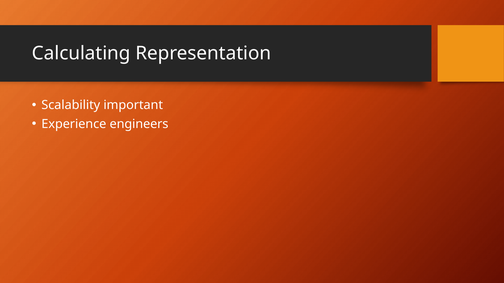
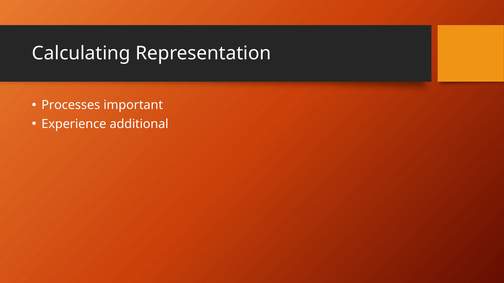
Scalability: Scalability -> Processes (71, 105)
engineers: engineers -> additional (139, 124)
